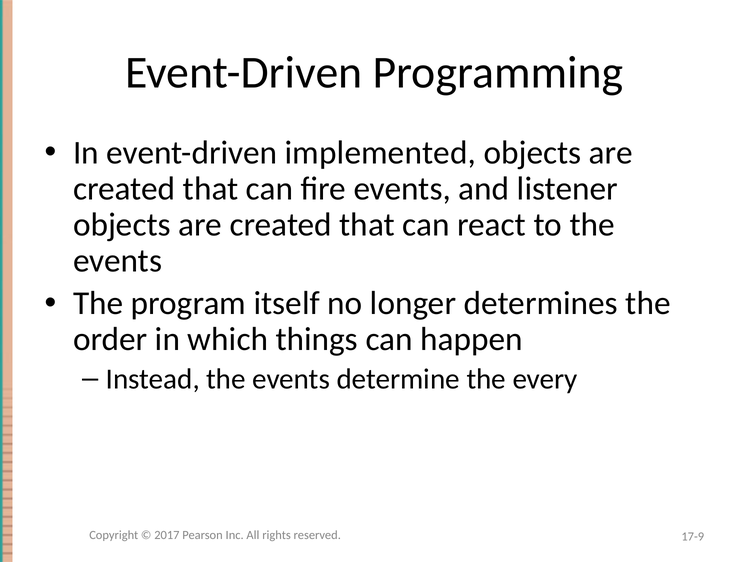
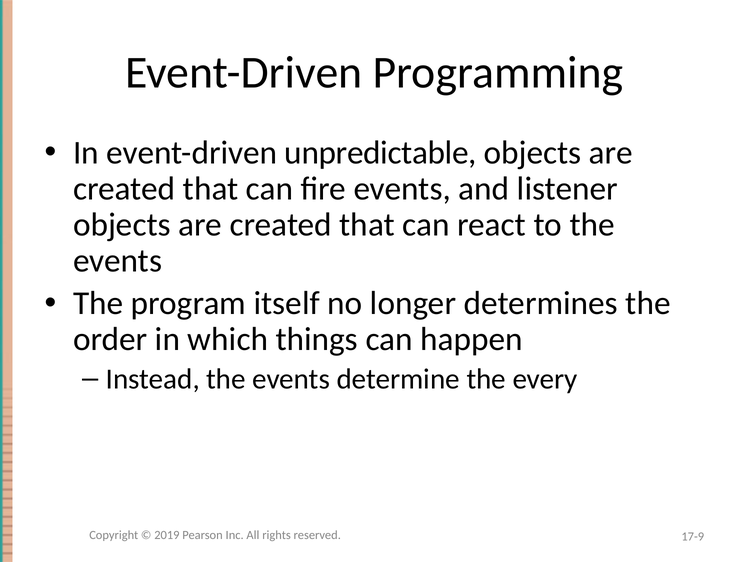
implemented: implemented -> unpredictable (381, 153)
2017: 2017 -> 2019 (167, 535)
